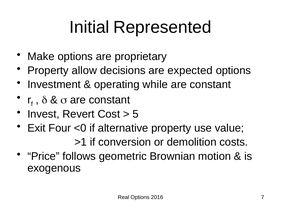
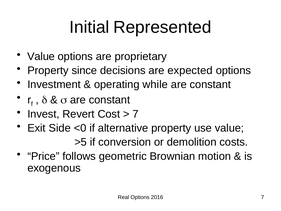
Make: Make -> Value (41, 56)
allow: allow -> since (84, 70)
5: 5 -> 7 (135, 114)
Four: Four -> Side (60, 128)
>1: >1 -> >5 (81, 142)
